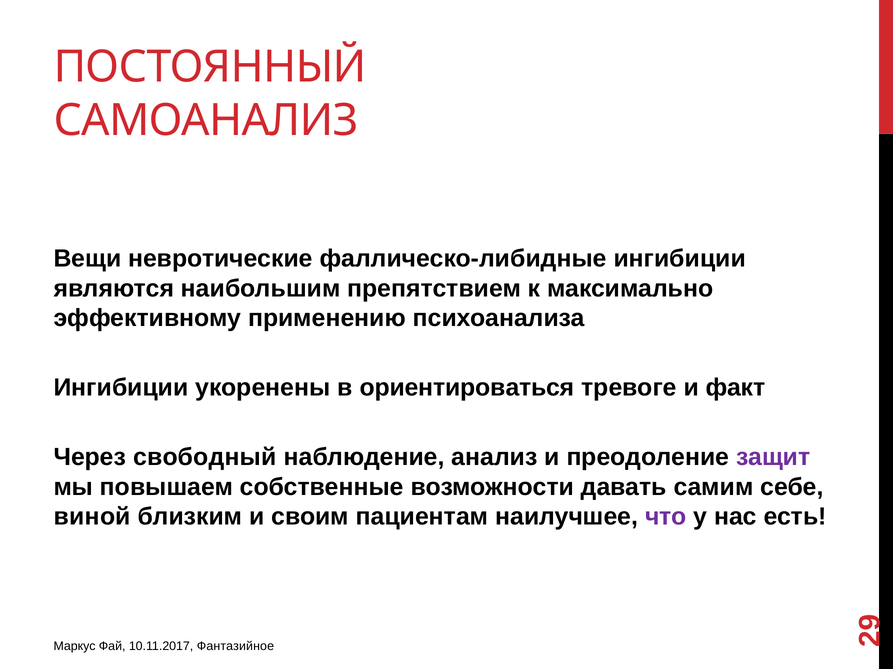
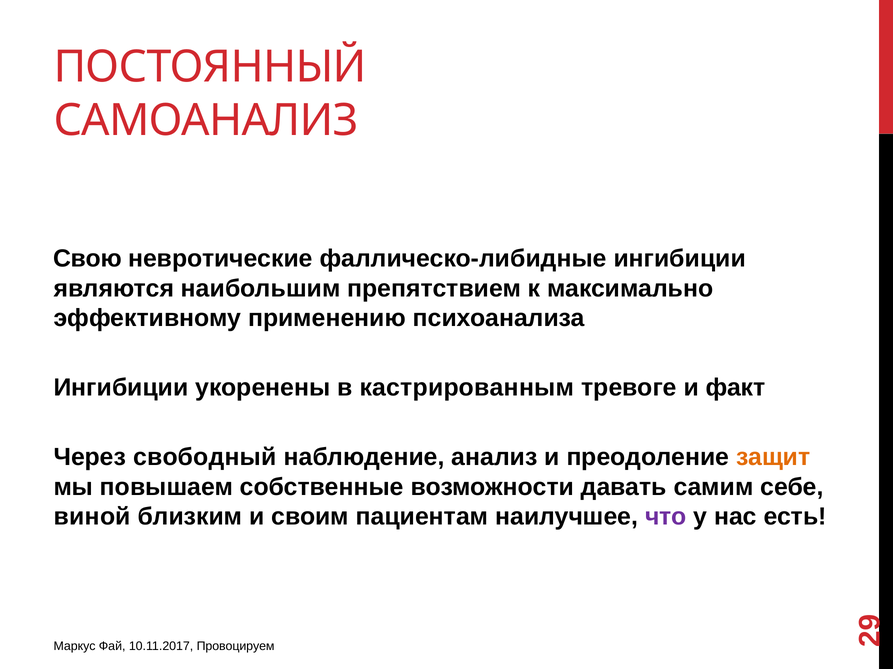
Вещи: Вещи -> Свою (88, 259)
ориентироваться: ориентироваться -> кастрированным (467, 388)
защит colour: purple -> orange (773, 458)
Фантазийное: Фантазийное -> Провоцируем (236, 647)
